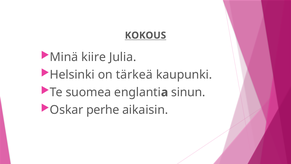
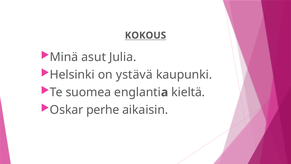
kiire: kiire -> asut (94, 57)
tärkeä: tärkeä -> ystävä (134, 75)
sinun: sinun -> kieltä (188, 92)
